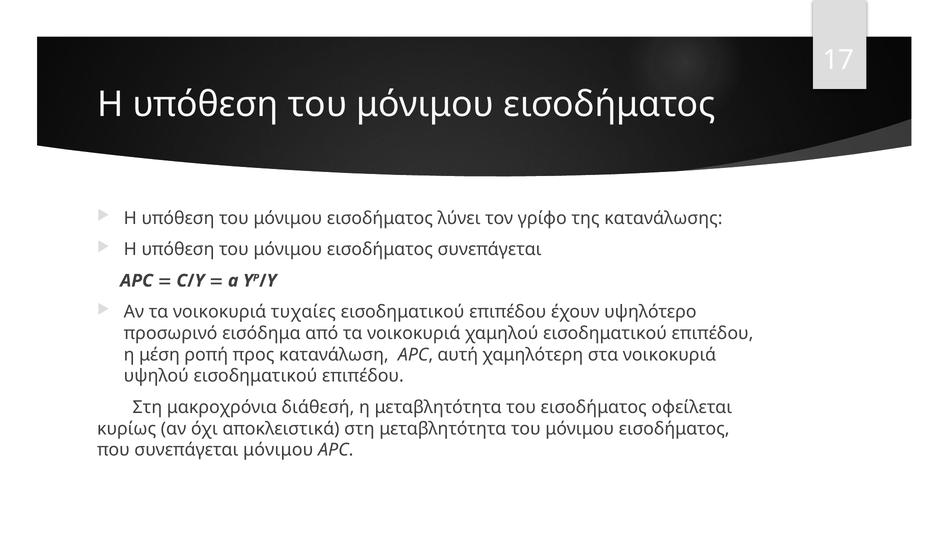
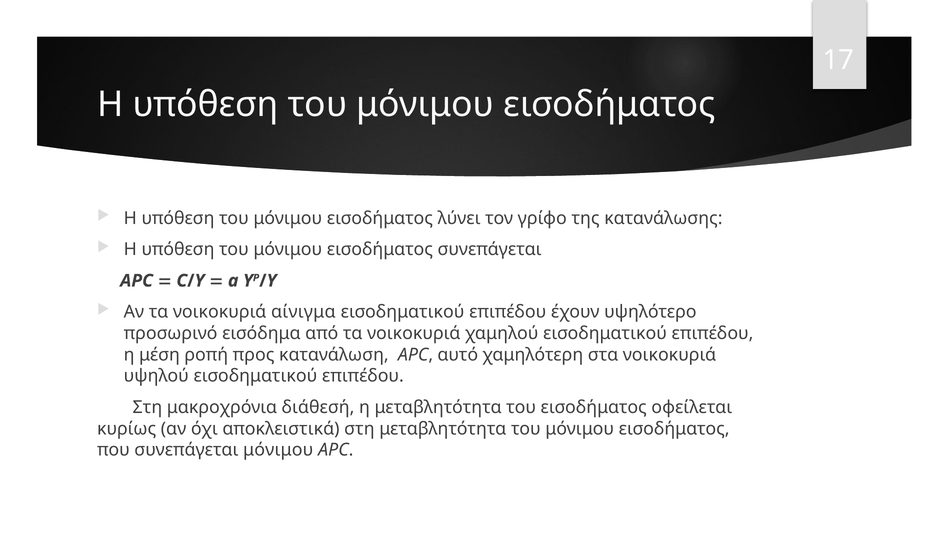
τυχαίες: τυχαίες -> αίνιγμα (303, 312)
αυτή: αυτή -> αυτό (458, 355)
